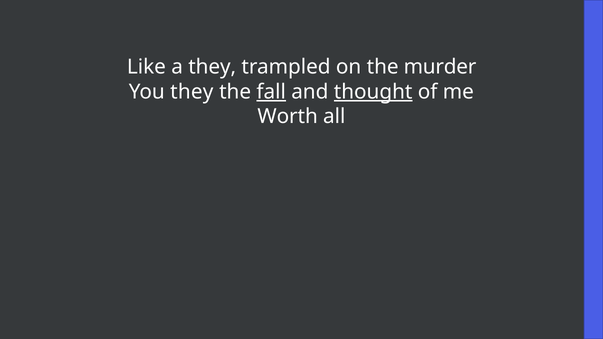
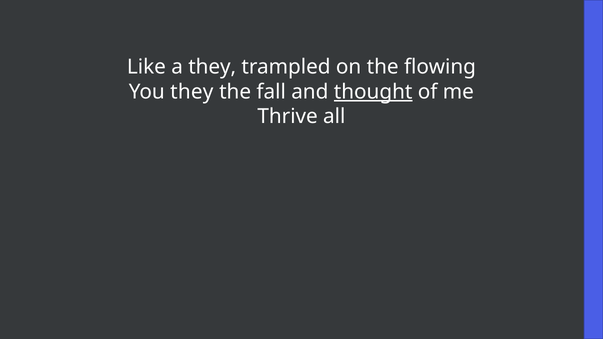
murder: murder -> flowing (440, 67)
fall underline: present -> none (271, 92)
Worth: Worth -> Thrive (288, 117)
